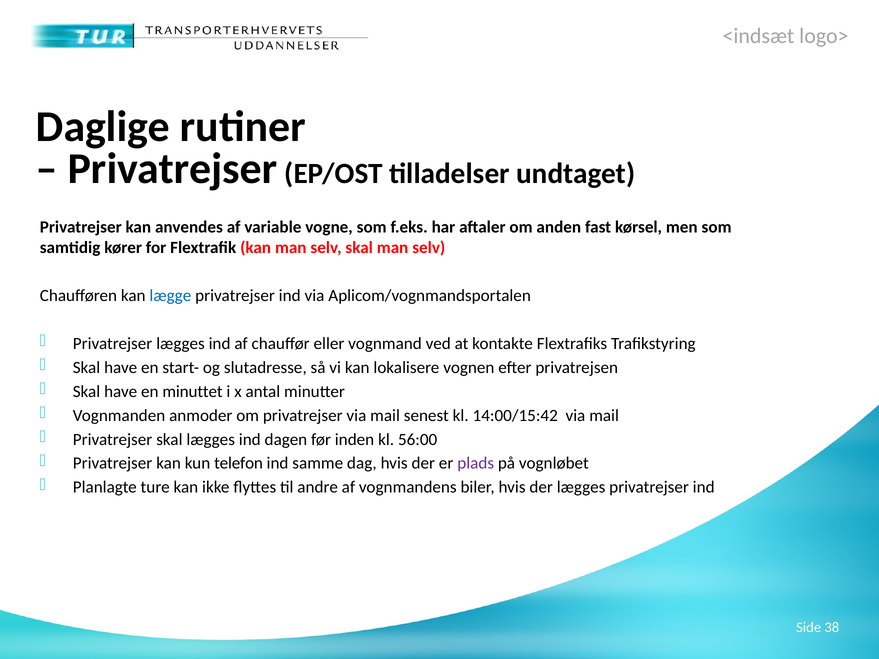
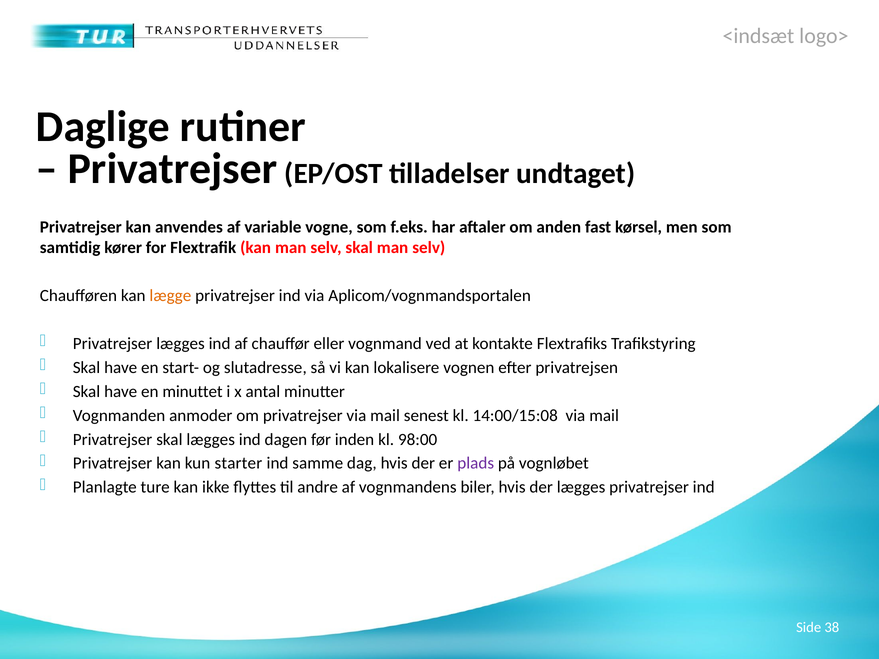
lægge colour: blue -> orange (170, 296)
14:00/15:42: 14:00/15:42 -> 14:00/15:08 (515, 416)
56:00: 56:00 -> 98:00 (418, 440)
telefon: telefon -> starter (238, 464)
